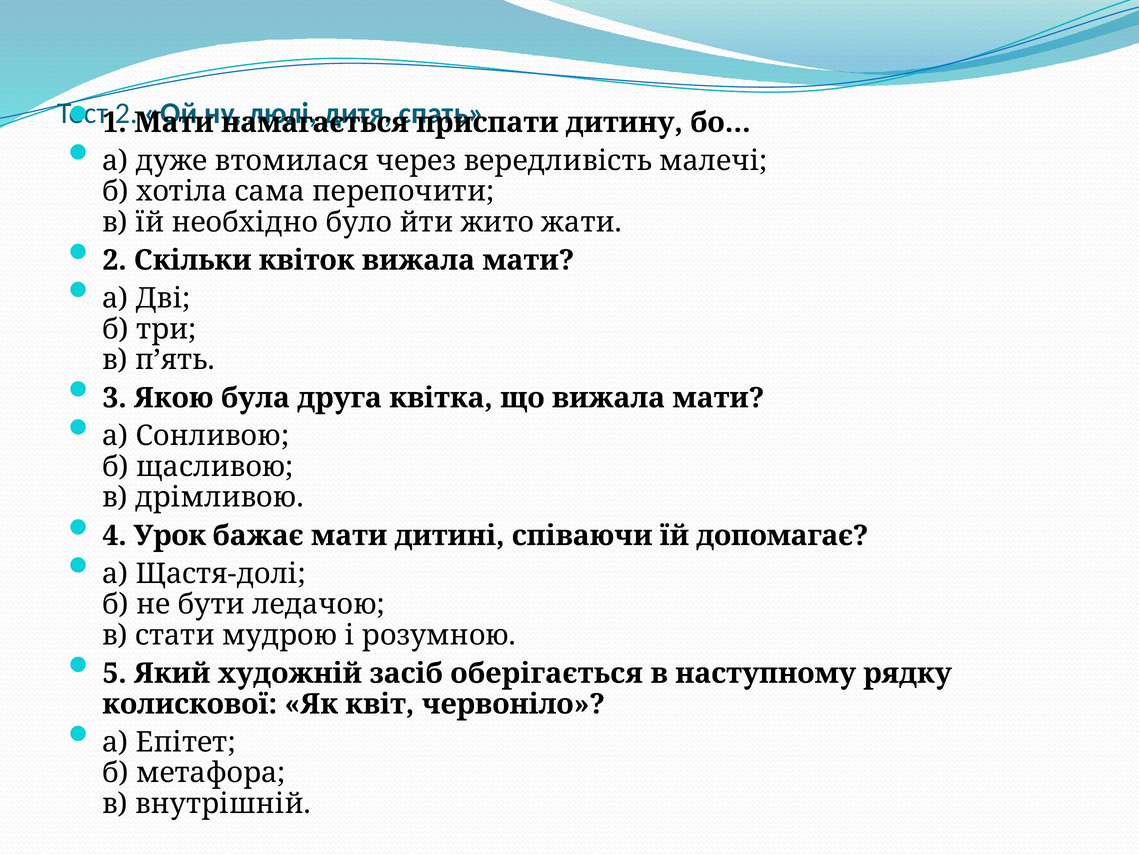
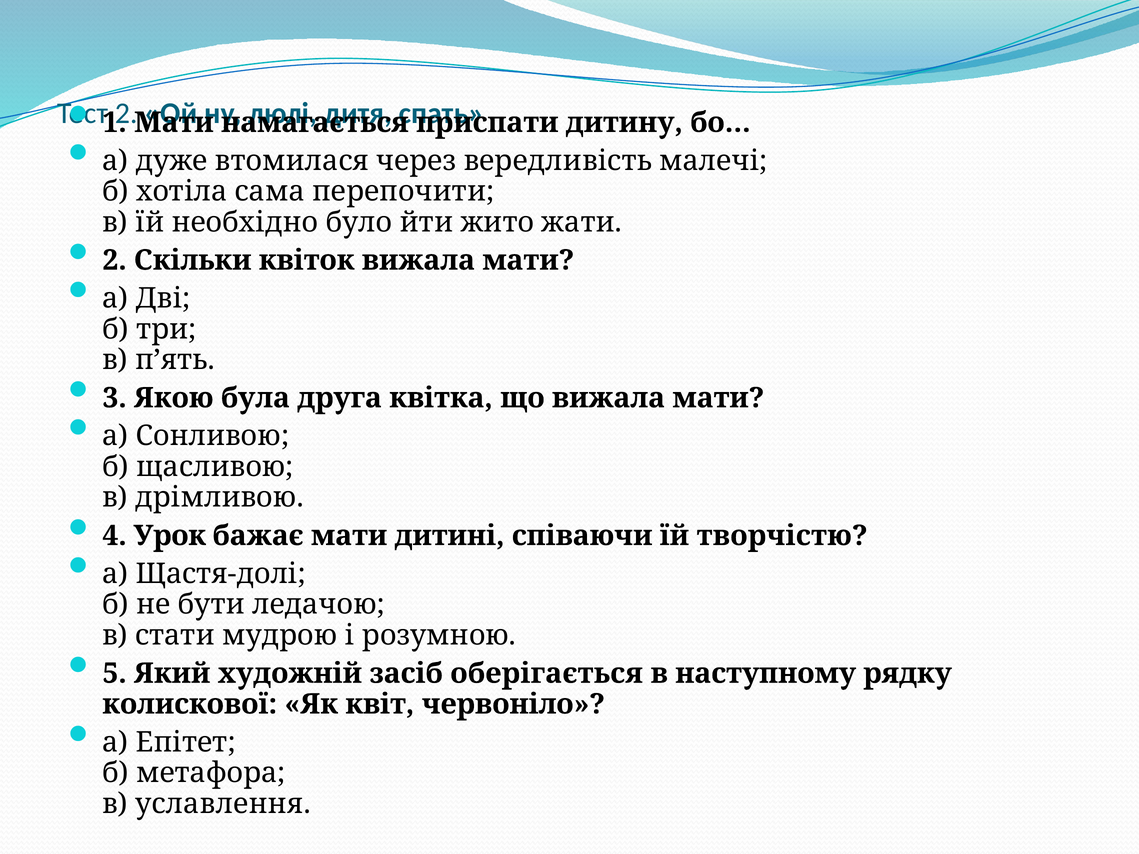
допомагає: допомагає -> творчістю (782, 536)
внутрішній: внутрішній -> уславлення (223, 804)
